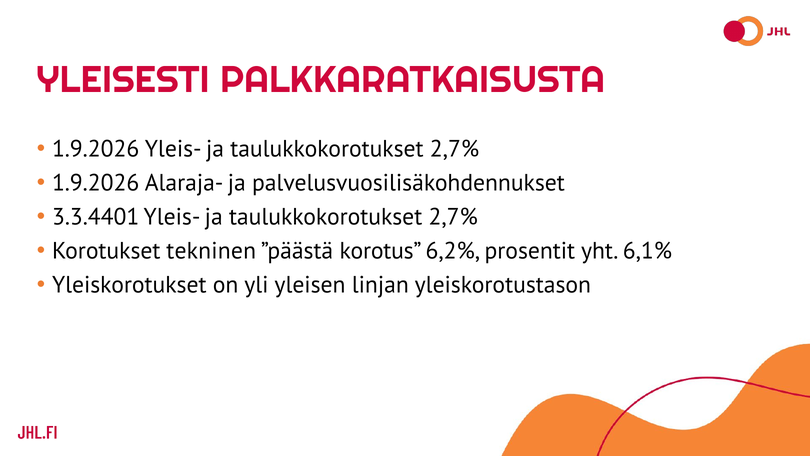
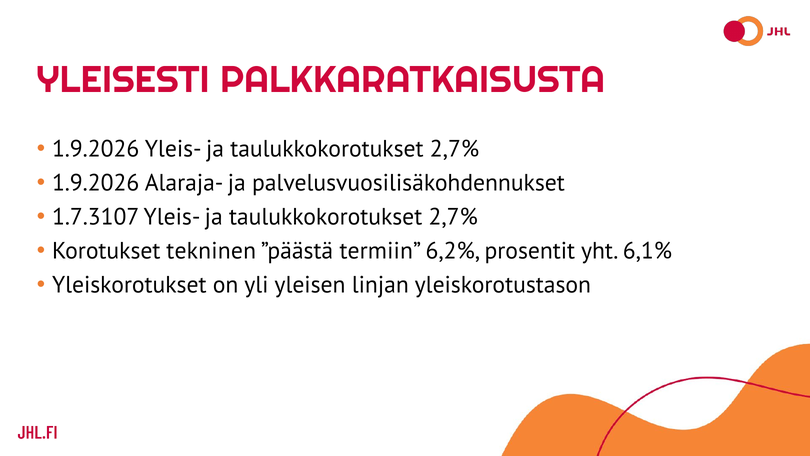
3.3.4401: 3.3.4401 -> 1.7.3107 (96, 217)
korotus: korotus -> termiin (380, 251)
